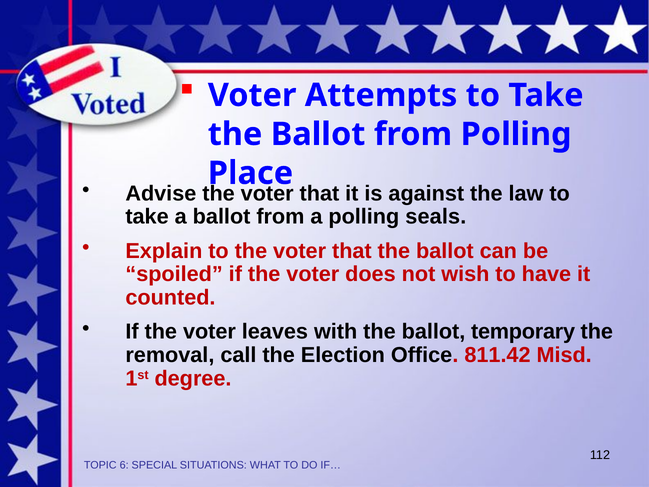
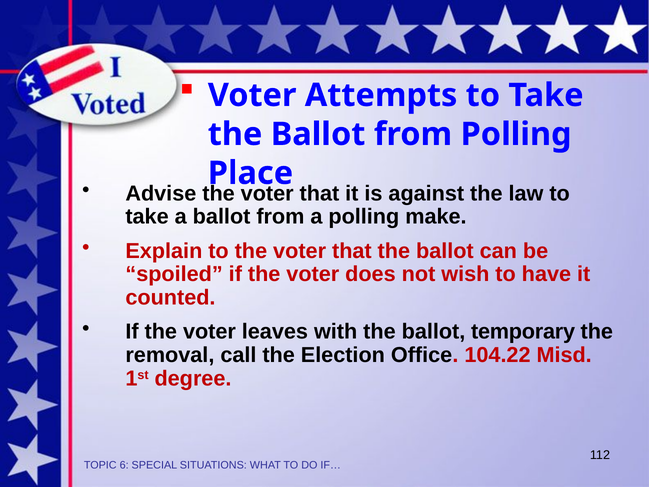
seals: seals -> make (436, 217)
811.42: 811.42 -> 104.22 (497, 355)
